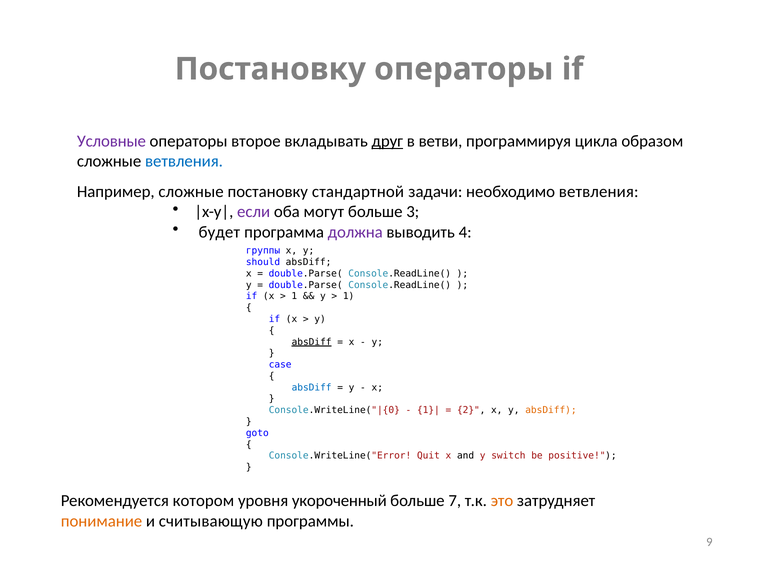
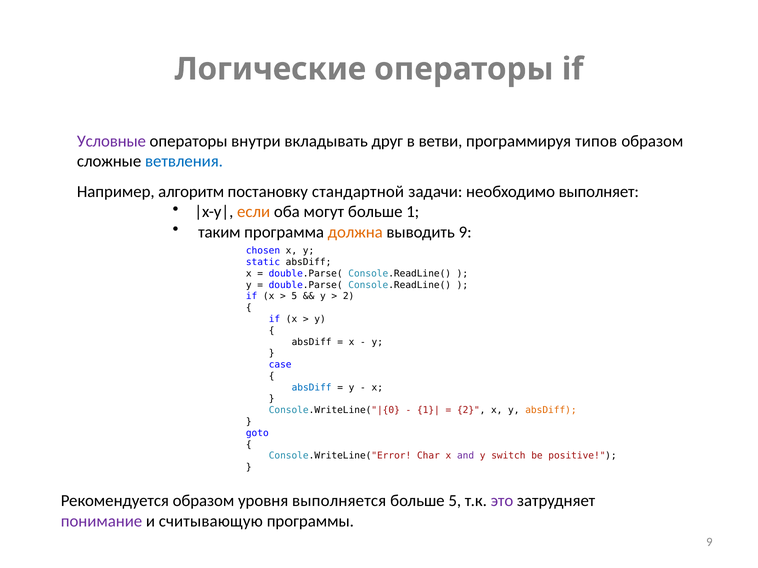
Постановку: Постановку -> Логические (270, 69)
второе: второе -> внутри (256, 141)
друг underline: present -> none (387, 141)
цикла: цикла -> типов (596, 141)
Например сложные: сложные -> алгоритм (191, 192)
необходимо ветвления: ветвления -> выполняет (599, 192)
если colour: purple -> orange (254, 212)
3: 3 -> 1 (413, 212)
будет: будет -> таким (219, 232)
должна colour: purple -> orange (355, 232)
выводить 4: 4 -> 9 (465, 232)
группы: группы -> chosen (263, 251)
should: should -> static (263, 262)
1: 1 -> 5 (294, 297)
1: 1 -> 2 (349, 297)
absDiff underline: present -> none (312, 342)
Quit: Quit -> Char (428, 456)
and colour: black -> purple (466, 456)
Рекомендуется котором: котором -> образом (203, 501)
укороченный: укороченный -> выполняется (339, 501)
больше 7: 7 -> 5 (455, 501)
это colour: orange -> purple (502, 501)
понимание colour: orange -> purple (101, 522)
